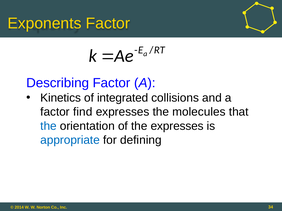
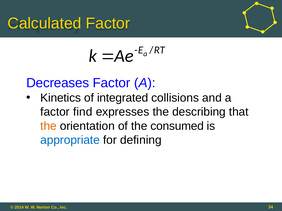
Exponents: Exponents -> Calculated (44, 23)
Describing: Describing -> Decreases (58, 83)
molecules: molecules -> describing (199, 112)
the colour: blue -> orange (49, 126)
the expresses: expresses -> consumed (177, 126)
